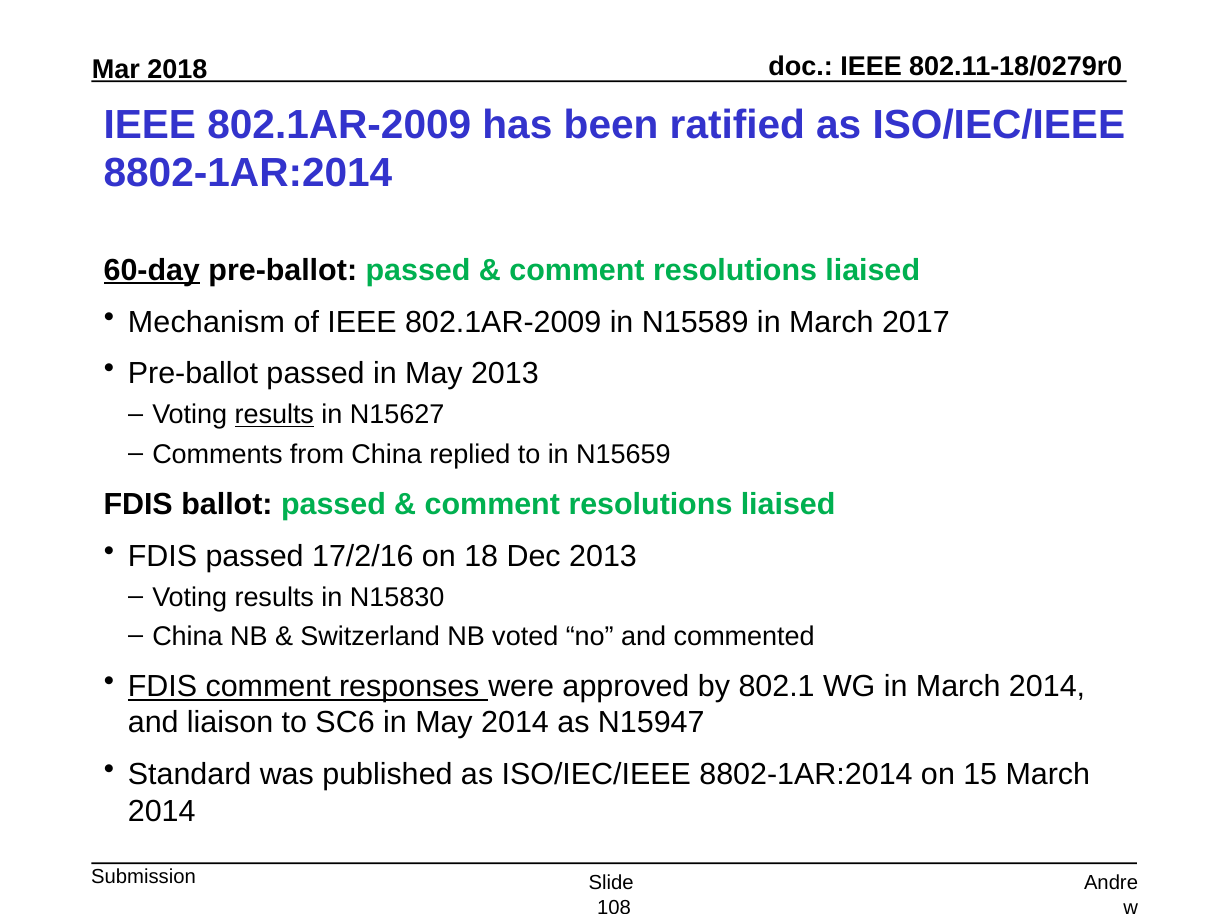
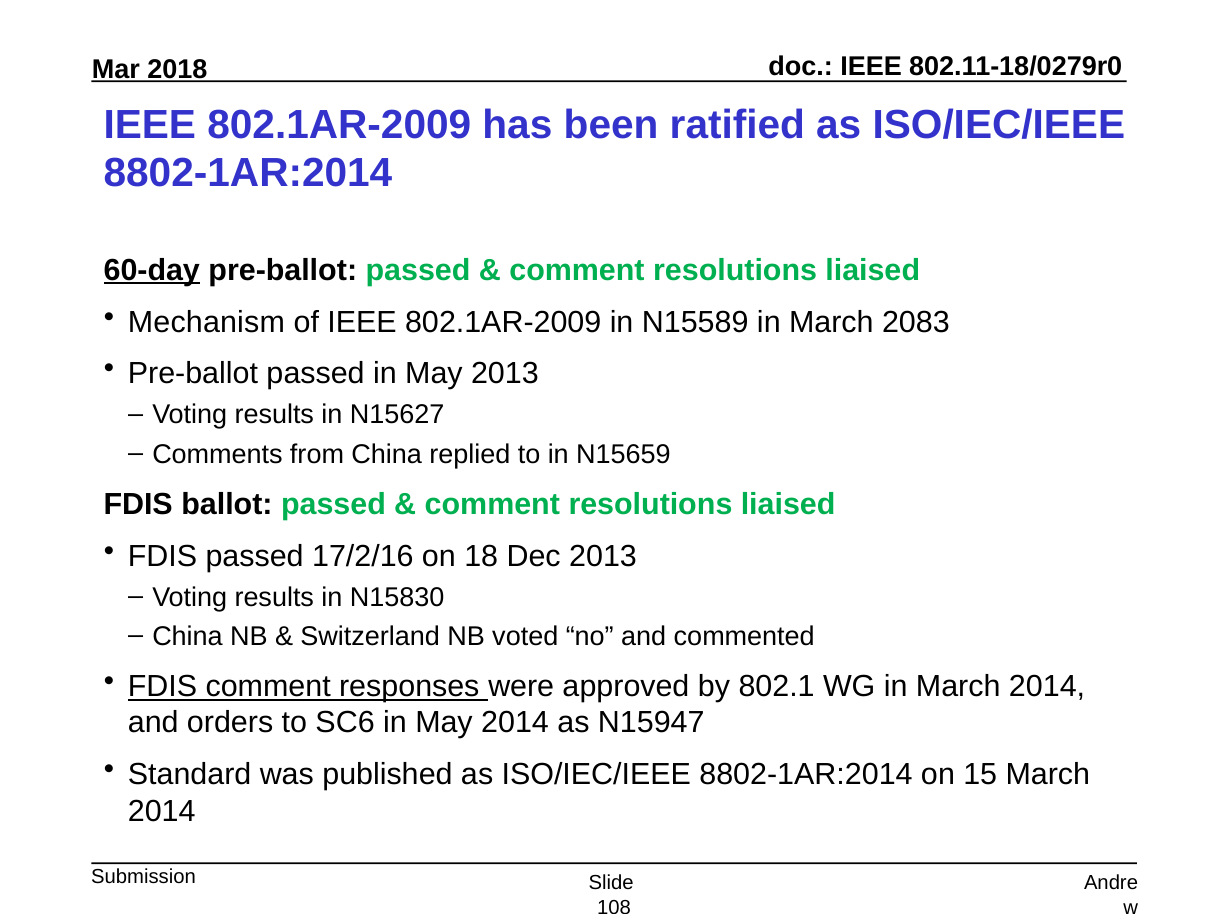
2017: 2017 -> 2083 (916, 322)
results underline: present -> none (274, 415)
liaison: liaison -> orders (230, 723)
